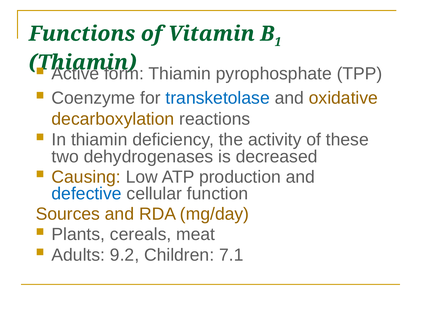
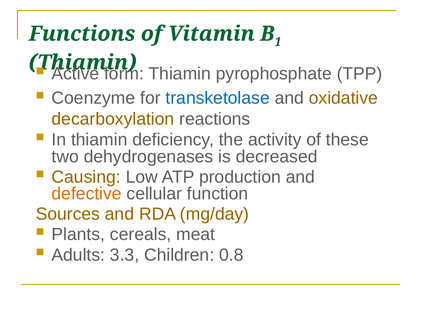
defective colour: blue -> orange (87, 194)
9.2: 9.2 -> 3.3 (125, 255)
7.1: 7.1 -> 0.8 (231, 255)
